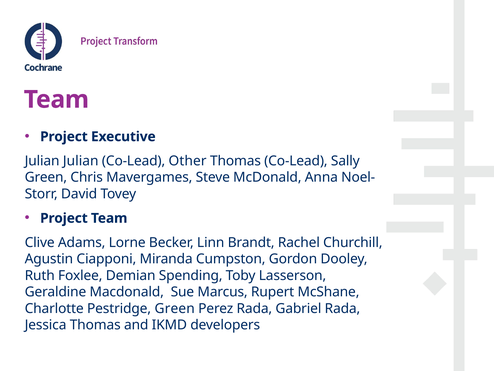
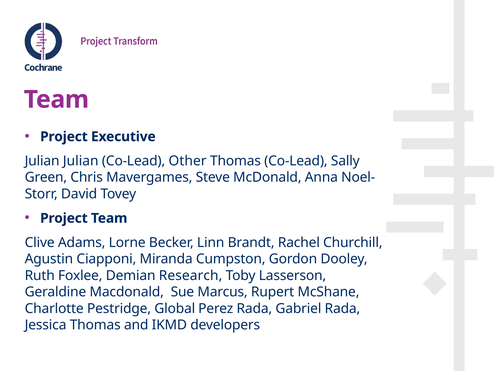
Spending: Spending -> Research (191, 275)
Pestridge Green: Green -> Global (175, 308)
